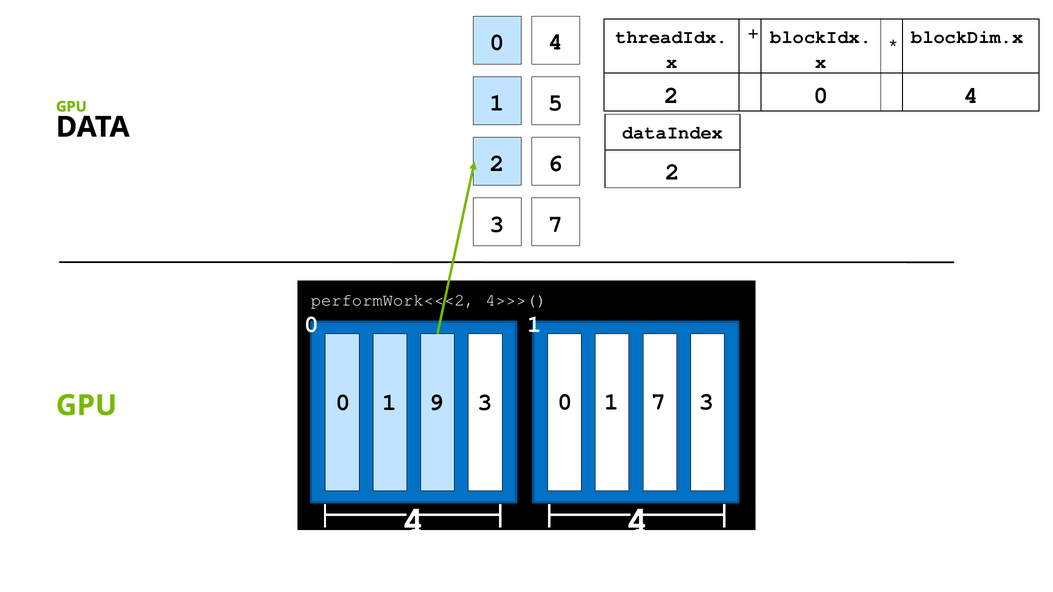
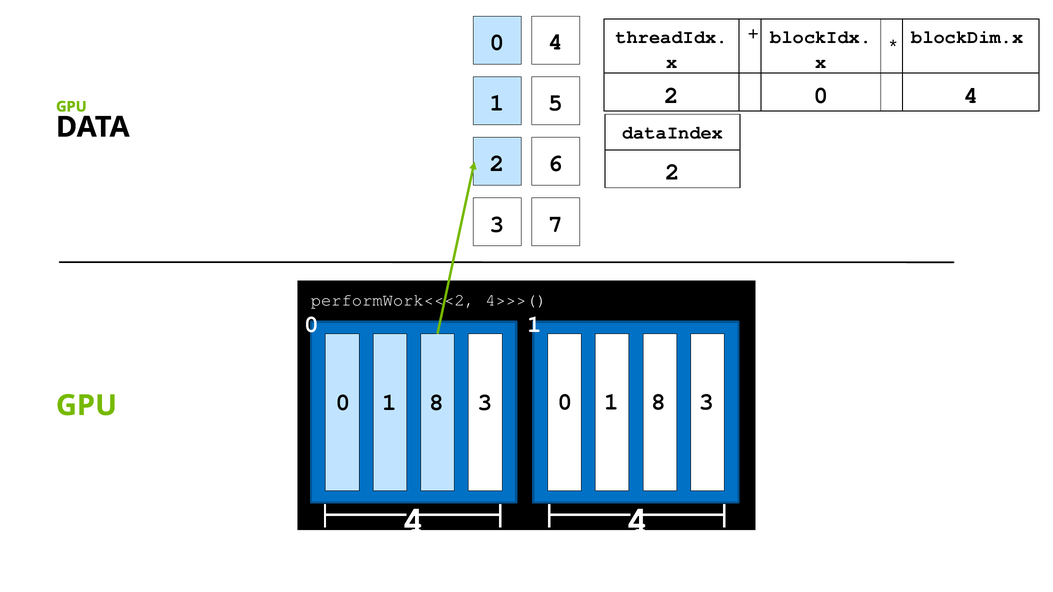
9: 9 -> 8 (437, 402)
7: 7 -> 8 (658, 402)
